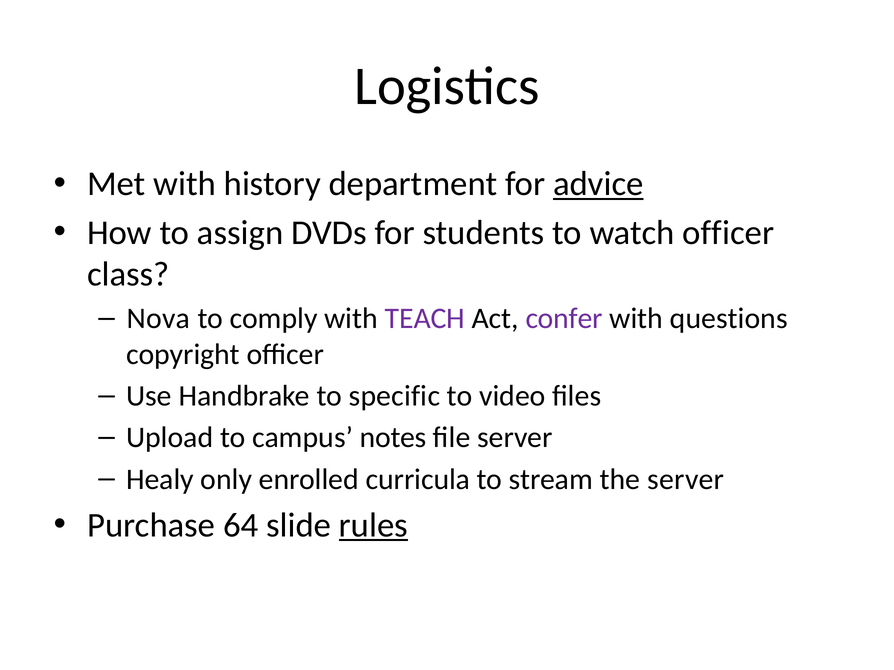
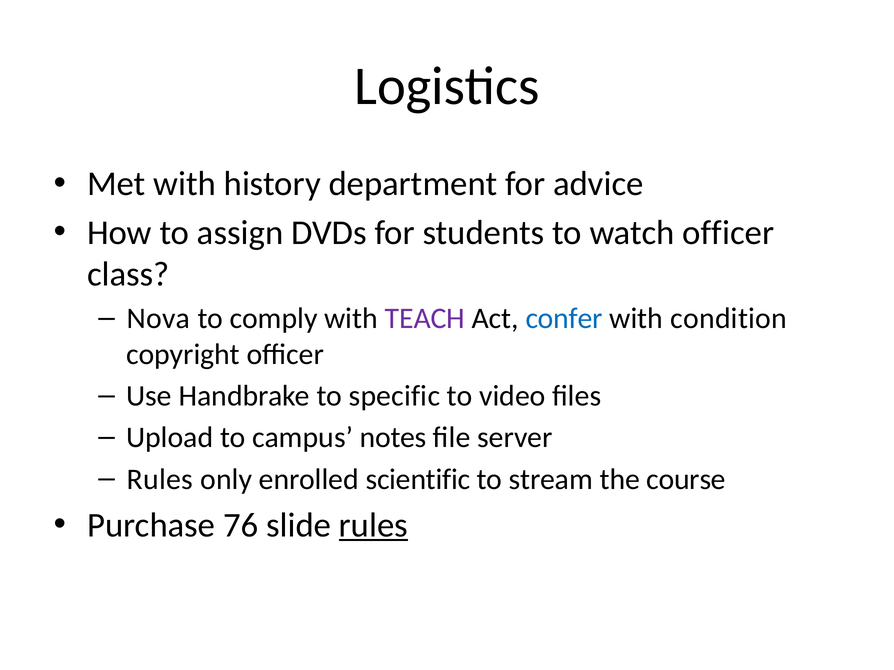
advice underline: present -> none (598, 184)
confer colour: purple -> blue (564, 319)
questions: questions -> condition (729, 319)
Healy: Healy -> Rules (160, 480)
curricula: curricula -> scientific (418, 480)
the server: server -> course (686, 480)
64: 64 -> 76 (241, 526)
